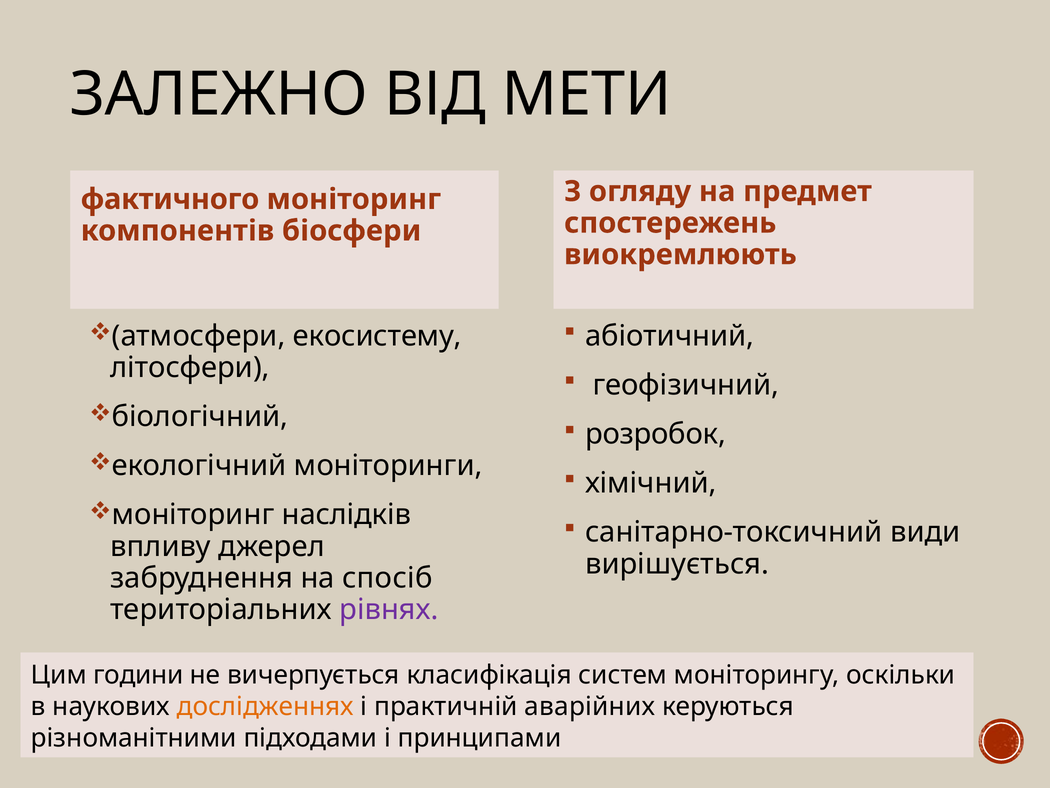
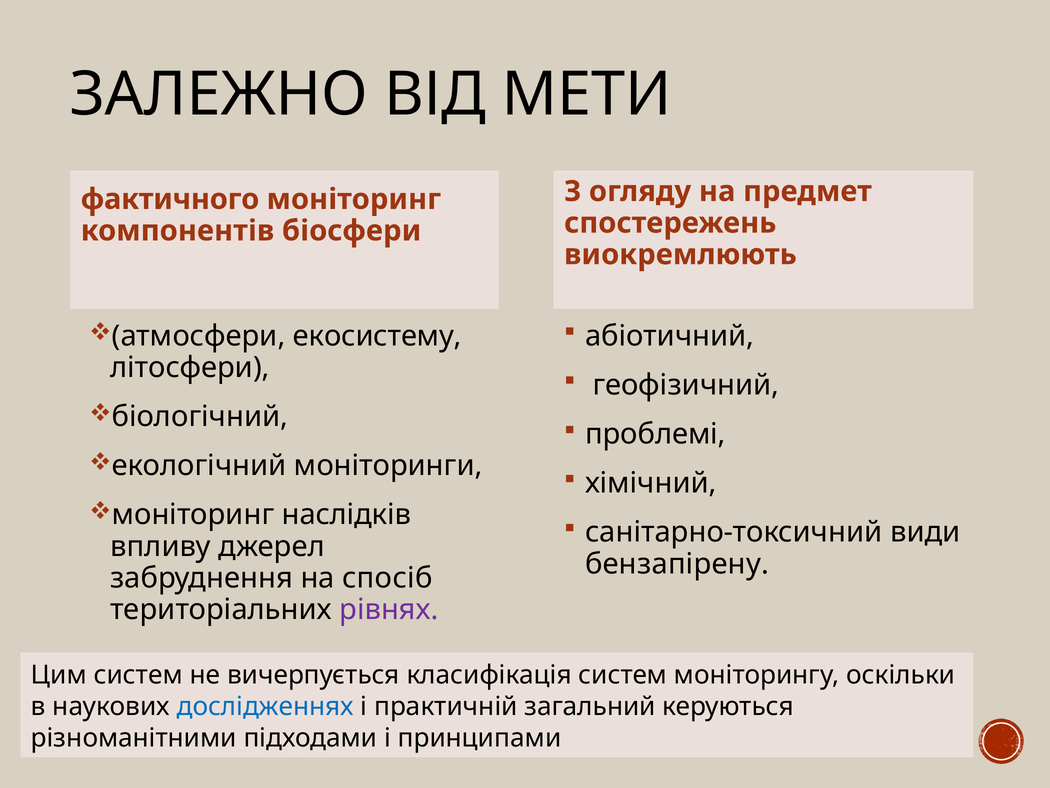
розробок: розробок -> проблемі (655, 434)
вирішується: вирішується -> бензапірену (677, 564)
Цим години: години -> систем (138, 675)
дослідженнях colour: orange -> blue (265, 706)
аварійних: аварійних -> загальний (590, 706)
